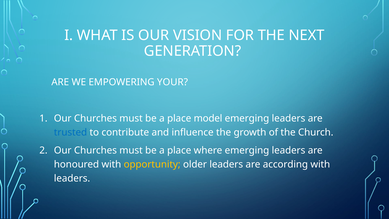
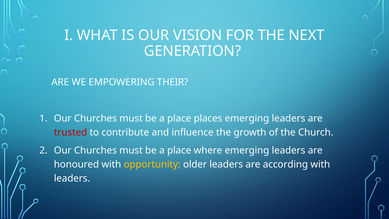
YOUR: YOUR -> THEIR (173, 82)
model: model -> places (208, 118)
trusted colour: blue -> red (71, 132)
